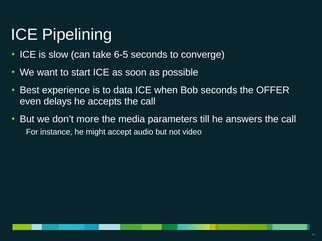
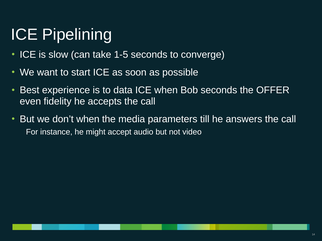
6-5: 6-5 -> 1-5 (121, 55)
delays: delays -> fidelity (58, 102)
don’t more: more -> when (88, 119)
